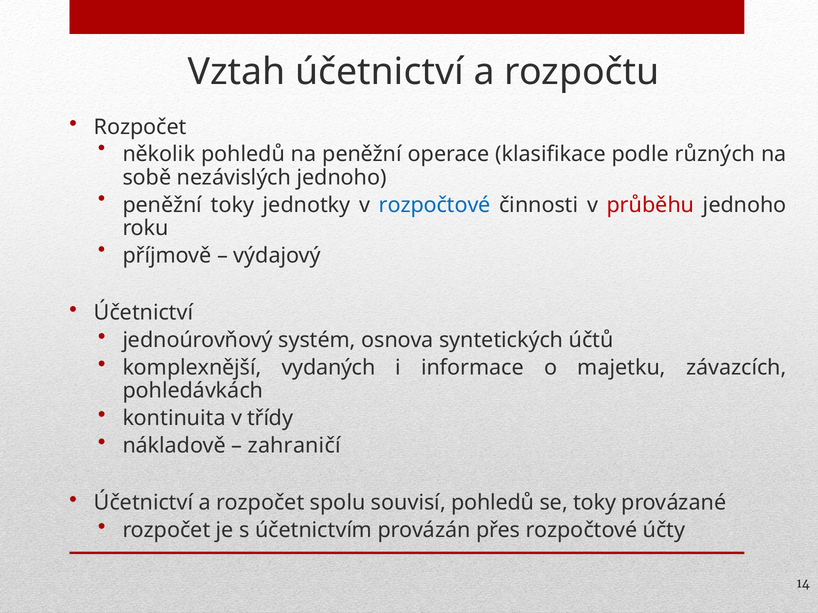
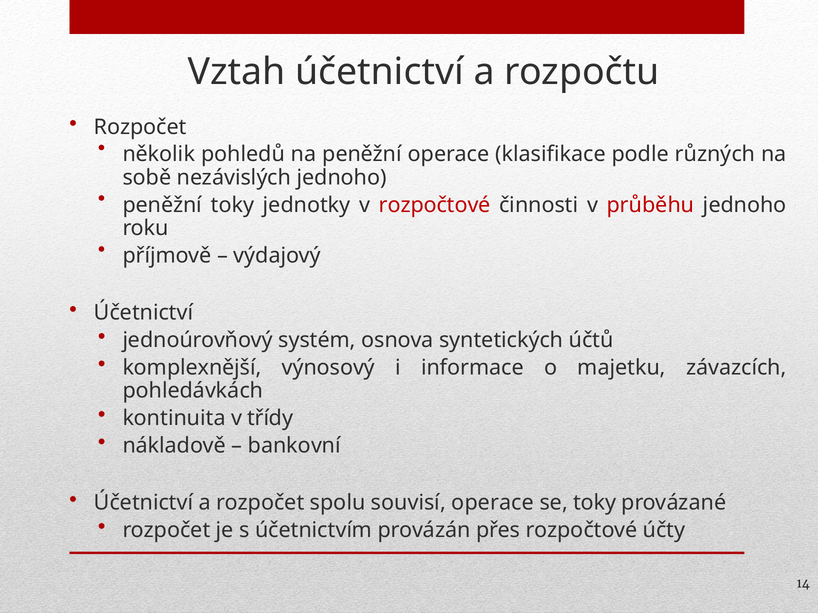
rozpočtové colour: blue -> red (435, 205)
vydaných: vydaných -> výnosový (328, 368)
zahraničí: zahraničí -> bankovní (294, 446)
souvisí pohledů: pohledů -> operace (493, 503)
